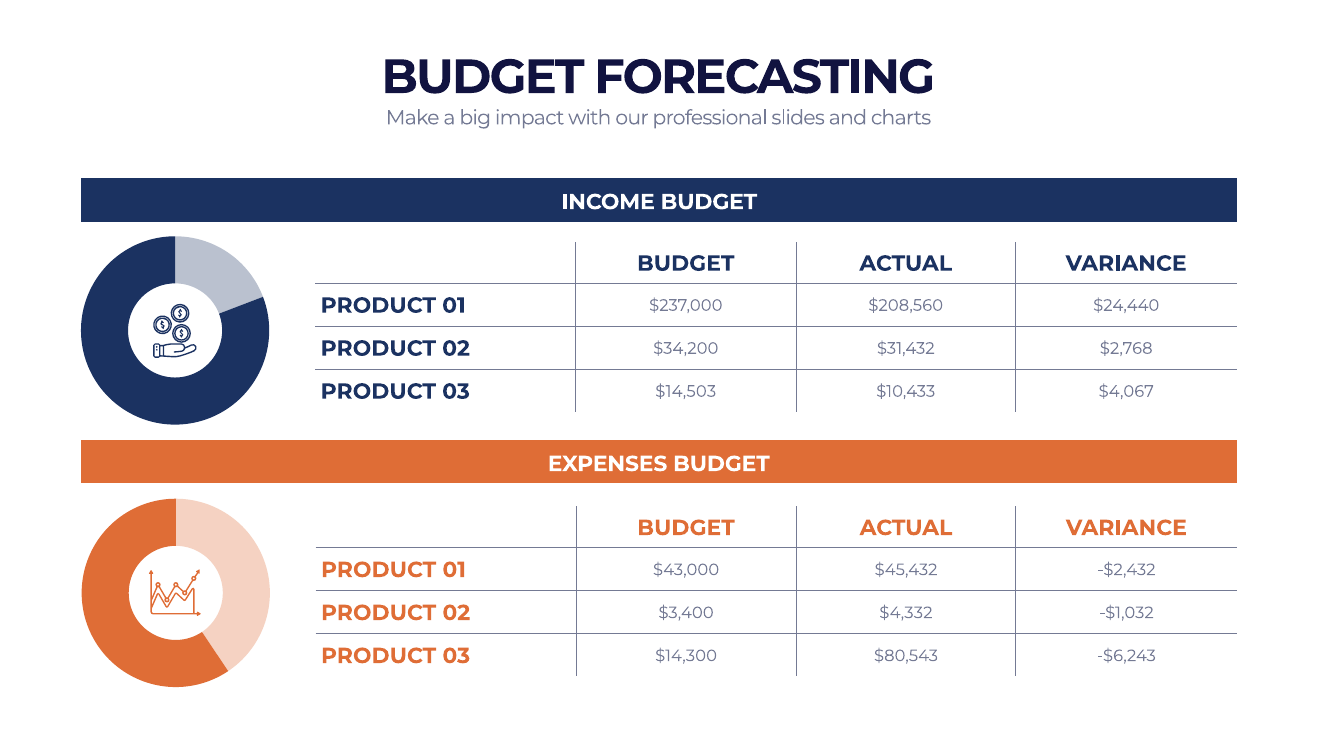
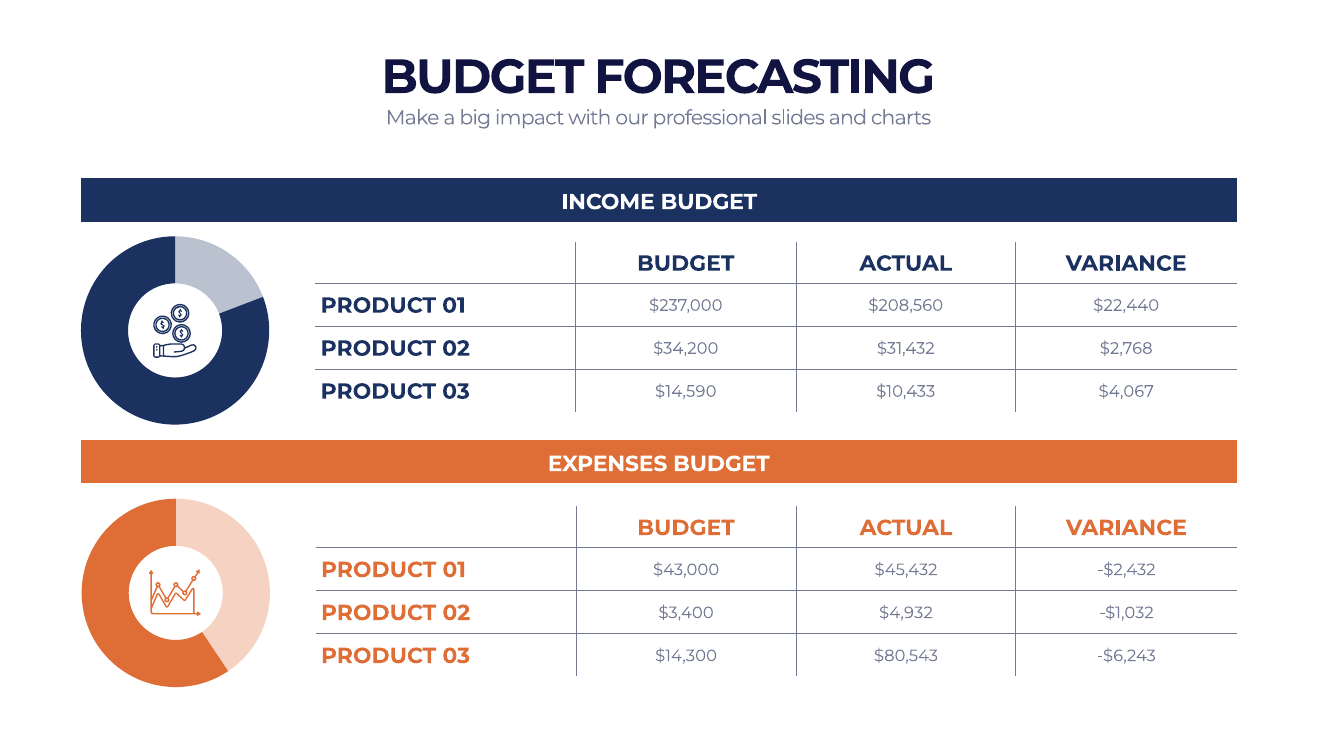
$24,440: $24,440 -> $22,440 (1126, 305)
$14,503: $14,503 -> $14,590 (686, 391)
$4,332: $4,332 -> $4,932 (906, 612)
